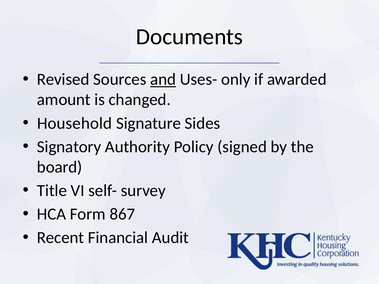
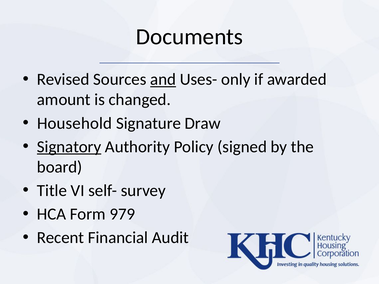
Sides: Sides -> Draw (203, 123)
Signatory underline: none -> present (69, 147)
867: 867 -> 979 (122, 214)
